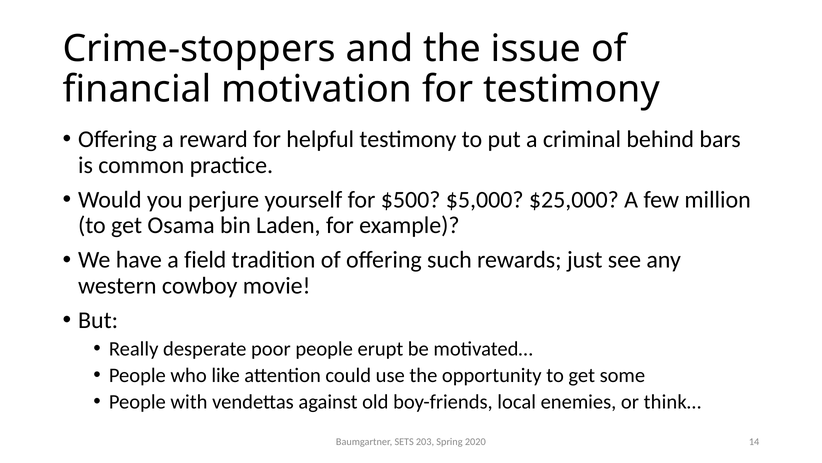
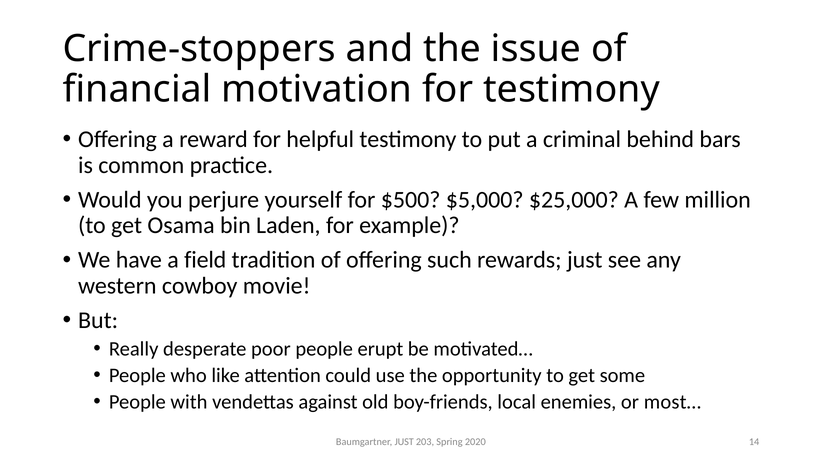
think…: think… -> most… (672, 401)
Baumgartner SETS: SETS -> JUST (404, 441)
